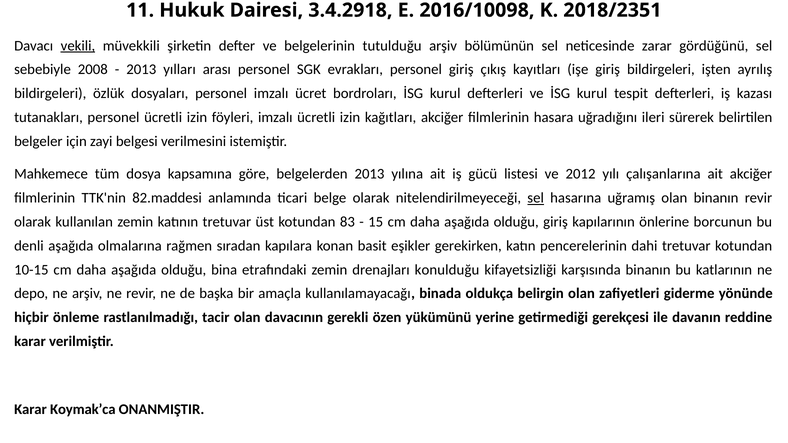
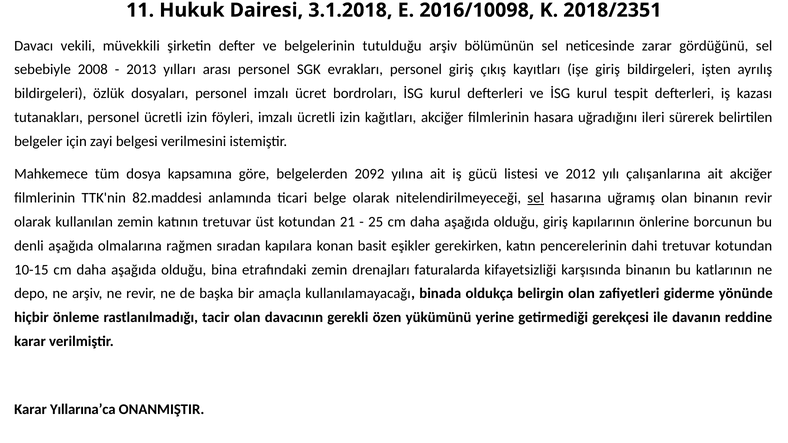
3.4.2918: 3.4.2918 -> 3.1.2018 (350, 10)
vekili underline: present -> none (78, 46)
belgelerden 2013: 2013 -> 2092 (369, 174)
83: 83 -> 21 (347, 222)
15: 15 -> 25 (376, 222)
konulduğu: konulduğu -> faturalarda (447, 270)
Koymak’ca: Koymak’ca -> Yıllarına’ca (83, 410)
